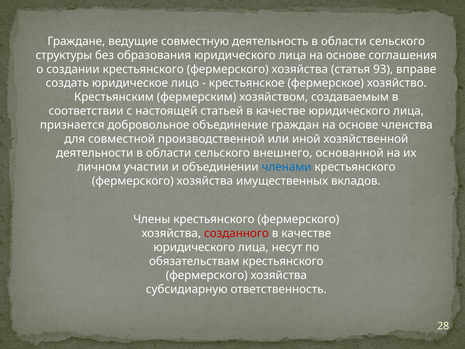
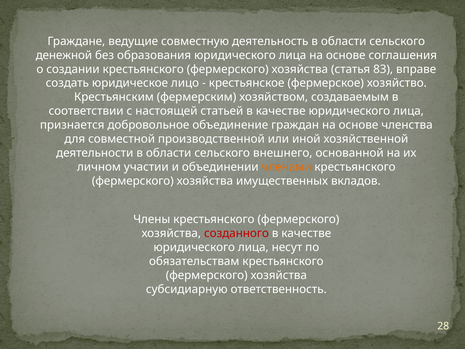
структуры: структуры -> денежной (64, 55)
93: 93 -> 83 (383, 69)
членами colour: blue -> orange (287, 167)
